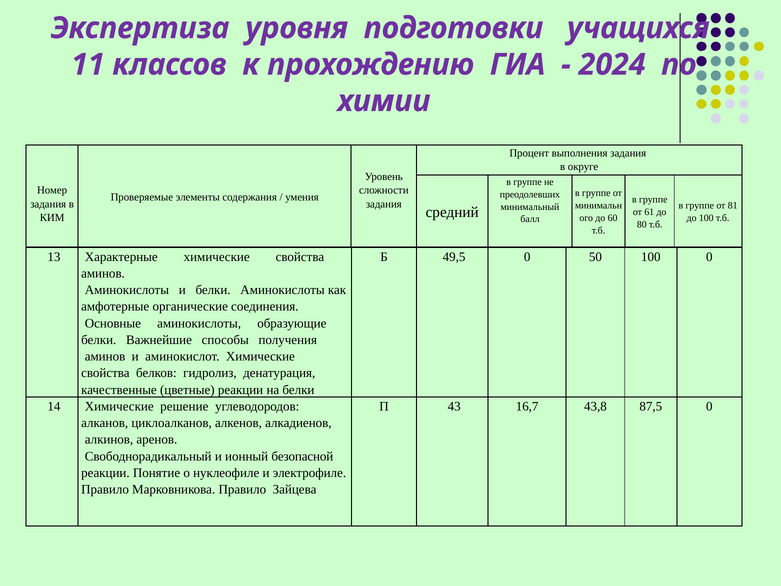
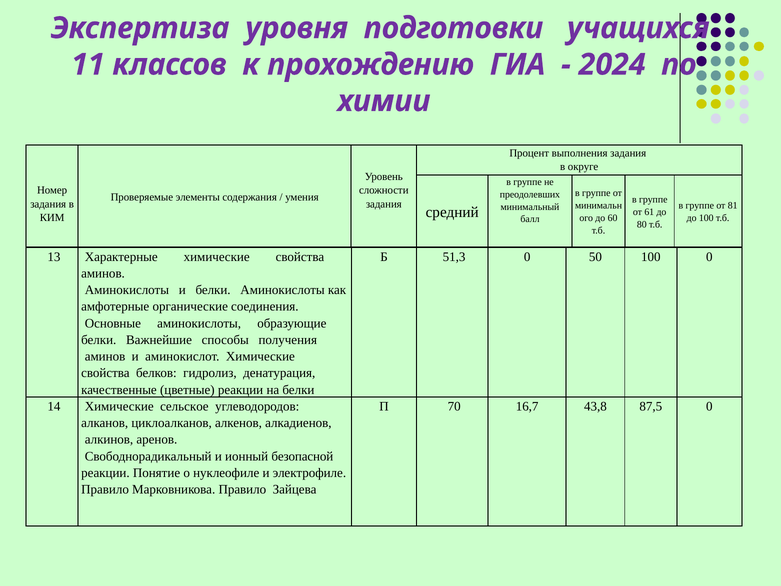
49,5: 49,5 -> 51,3 (454, 257)
решение: решение -> сельское (184, 406)
43: 43 -> 70 (454, 406)
